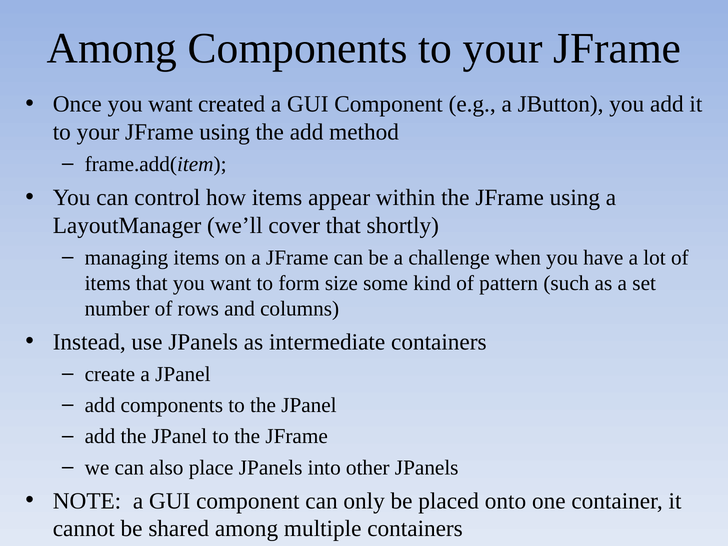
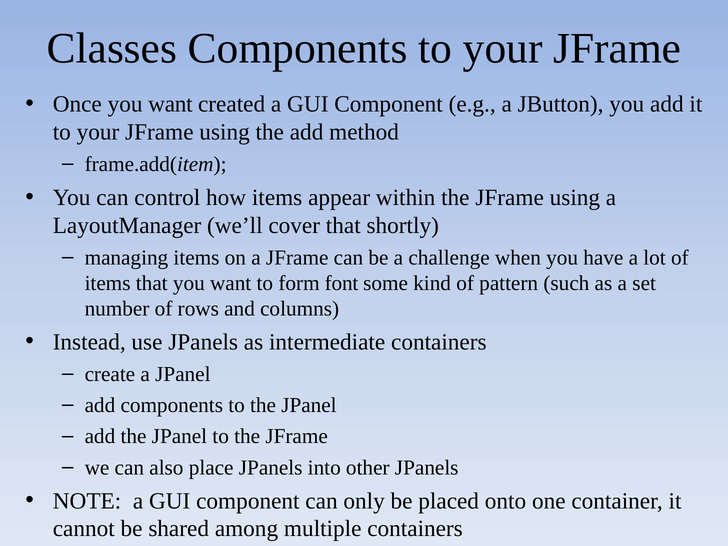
Among: Among -> Classes (112, 49)
size: size -> font (342, 283)
